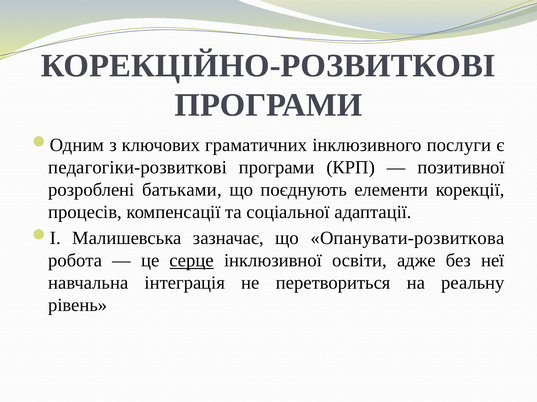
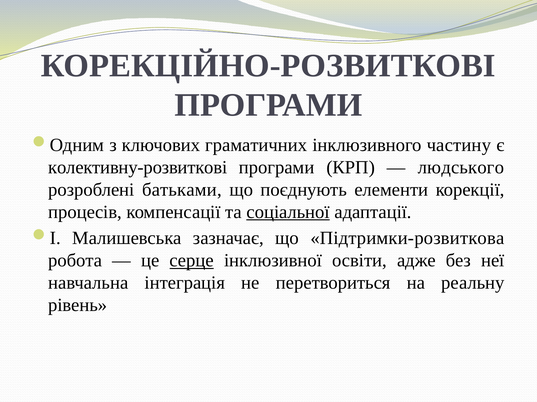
послуги: послуги -> частину (459, 145)
педагогіки-розвиткові: педагогіки-розвиткові -> колективну-розвиткові (138, 168)
позитивної: позитивної -> людського (461, 168)
соціальної underline: none -> present (288, 212)
Опанувати-розвиткова: Опанувати-розвиткова -> Підтримки-розвиткова (407, 239)
